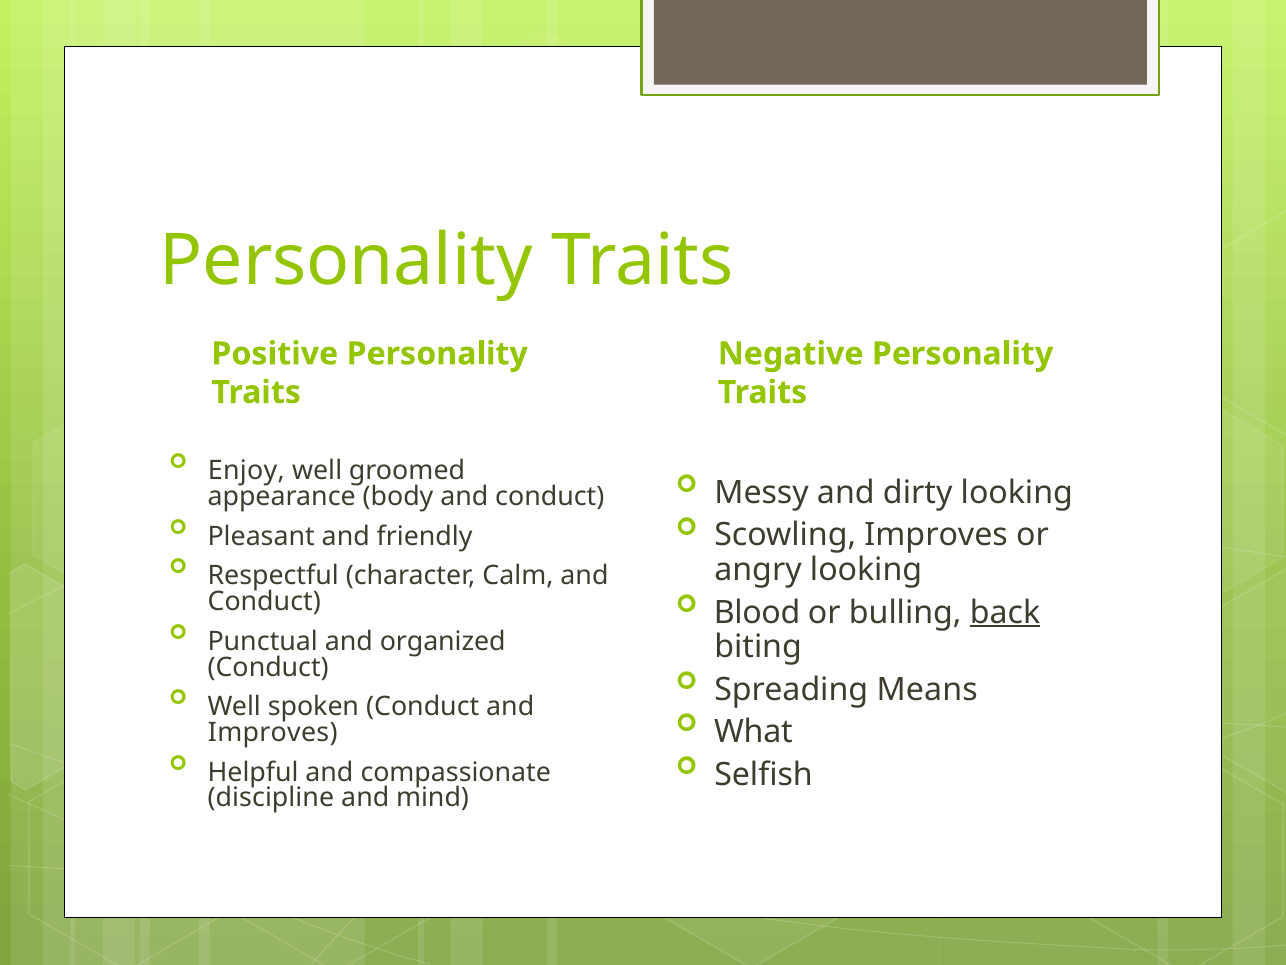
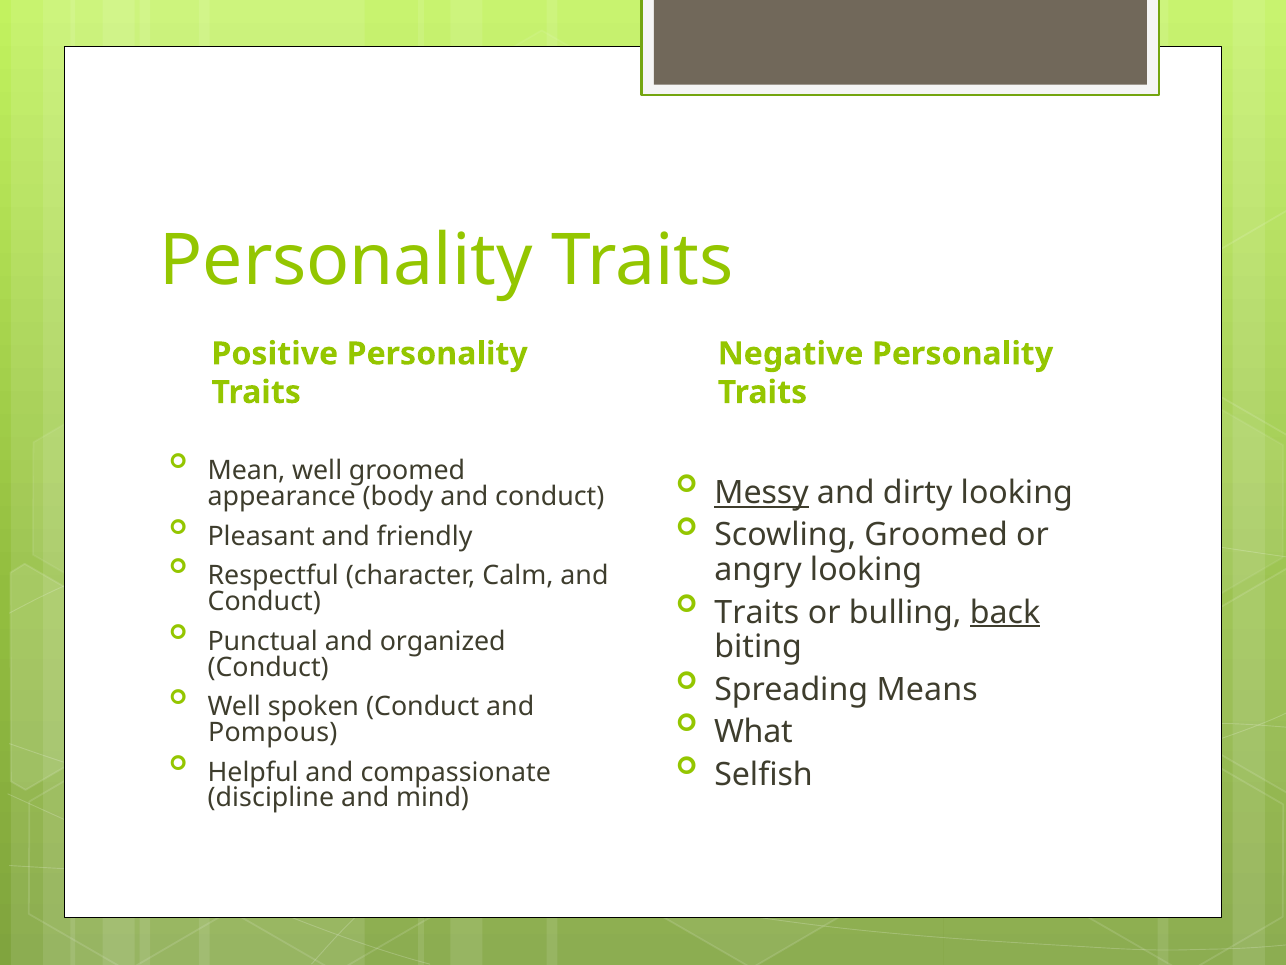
Enjoy: Enjoy -> Mean (247, 471)
Messy underline: none -> present (762, 493)
Scowling Improves: Improves -> Groomed (936, 535)
Blood: Blood -> Traits (757, 612)
Improves: Improves -> Pompous (273, 732)
